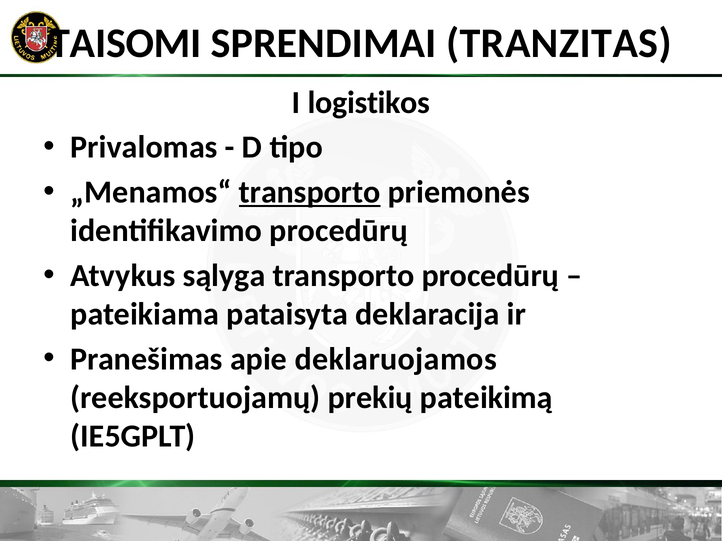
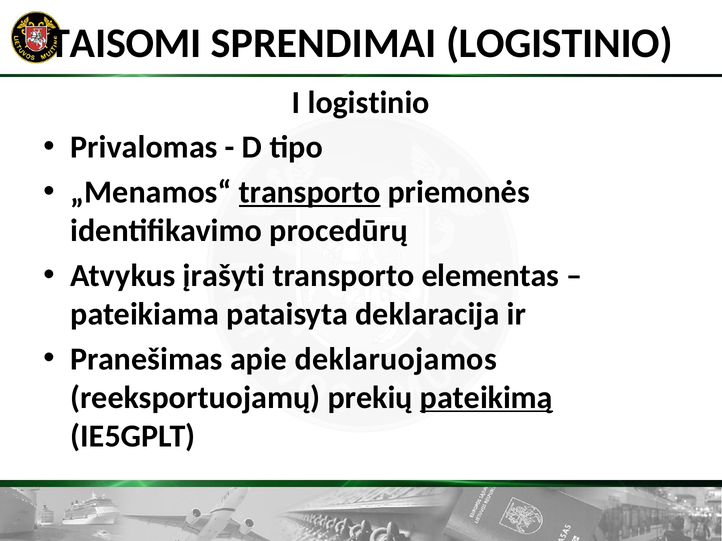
SPRENDIMAI TRANZITAS: TRANZITAS -> LOGISTINIO (559, 43)
I logistikos: logistikos -> logistinio (369, 103)
sąlyga: sąlyga -> įrašyti (224, 276)
transporto procedūrų: procedūrų -> elementas (490, 276)
pateikimą underline: none -> present (486, 398)
